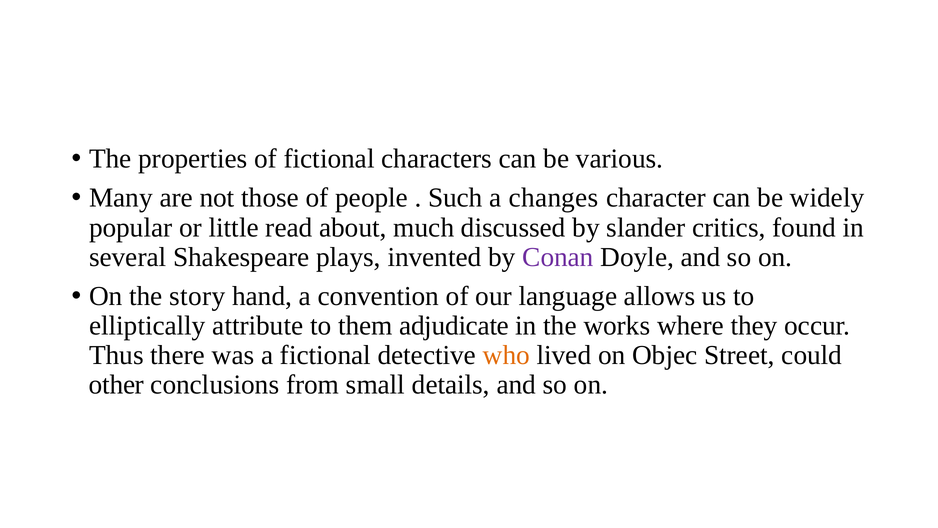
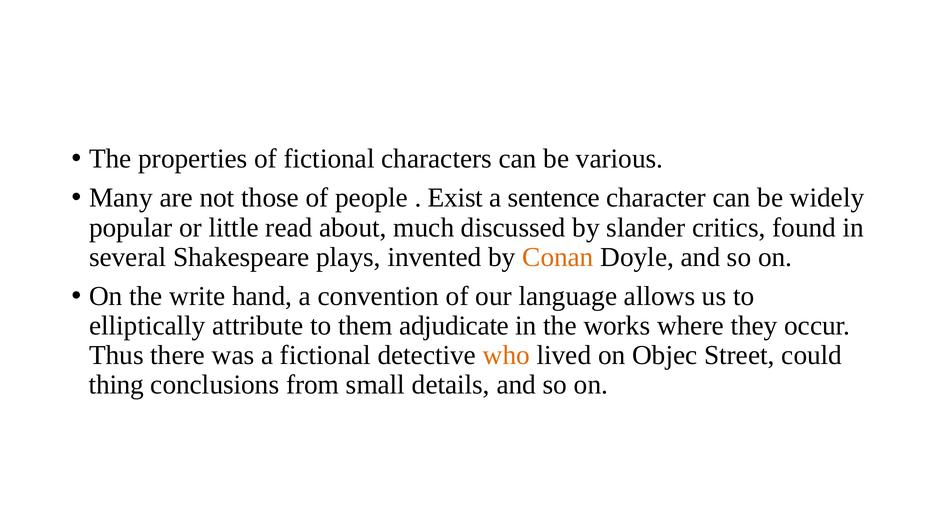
Such: Such -> Exist (455, 198)
changes: changes -> sentence (554, 198)
Conan colour: purple -> orange (558, 257)
story: story -> write (197, 296)
other: other -> thing (117, 385)
